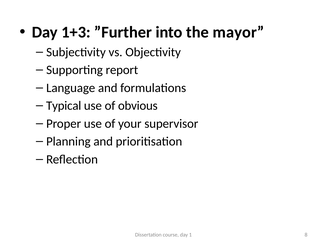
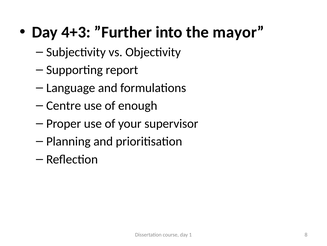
1+3: 1+3 -> 4+3 (76, 32)
Typical: Typical -> Centre (64, 105)
obvious: obvious -> enough (138, 105)
